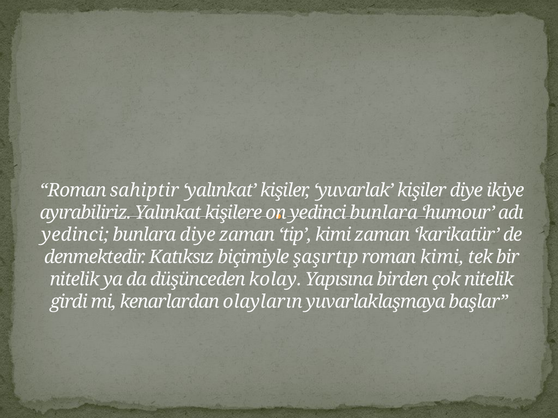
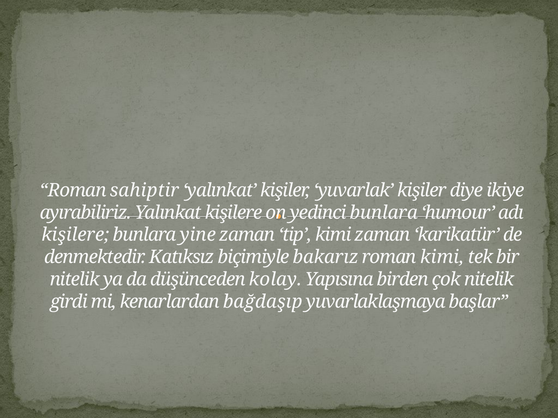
yedinci: yedinci -> kişilere (75, 235)
bunlara diye: diye -> yine (198, 235)
şaşırtıp: şaşırtıp -> bakarız (326, 257)
olayların: olayların -> bağdaşıp (263, 302)
